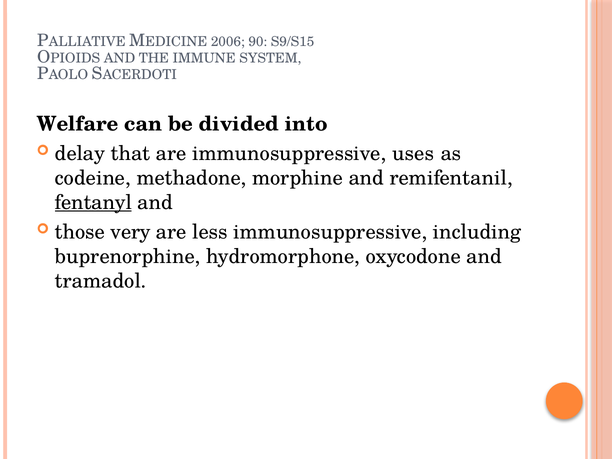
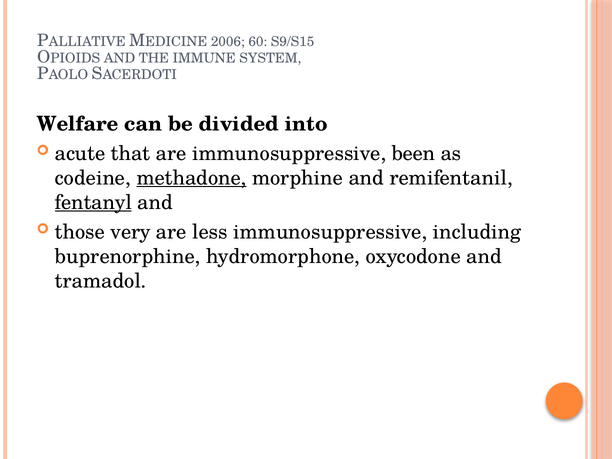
90: 90 -> 60 (258, 42)
delay: delay -> acute (80, 153)
uses: uses -> been (413, 153)
methadone underline: none -> present (191, 178)
